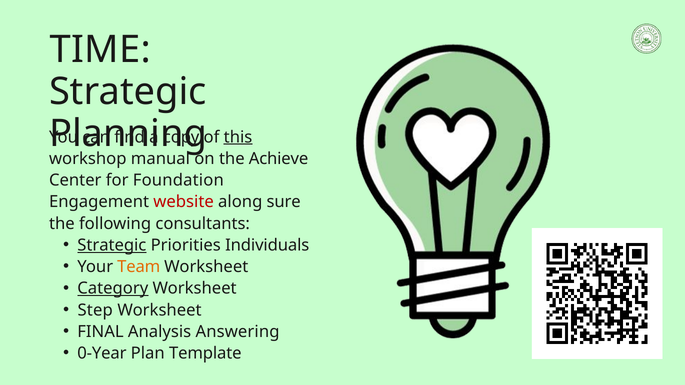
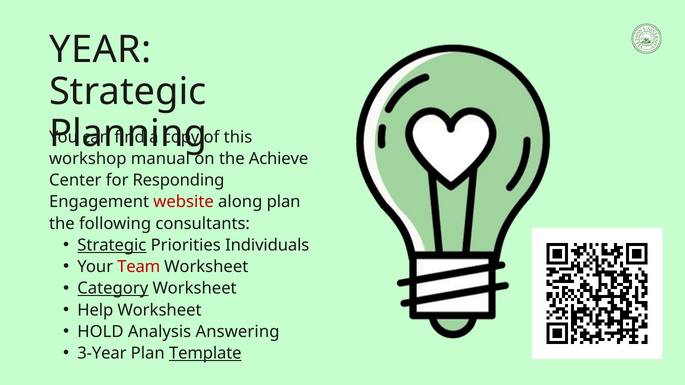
TIME: TIME -> YEAR (100, 50)
this underline: present -> none (238, 137)
Foundation: Foundation -> Responding (178, 180)
along sure: sure -> plan (284, 202)
Team colour: orange -> red (139, 267)
Step: Step -> Help (95, 310)
FINAL: FINAL -> HOLD (100, 332)
0-Year: 0-Year -> 3-Year (102, 354)
Template underline: none -> present (205, 354)
